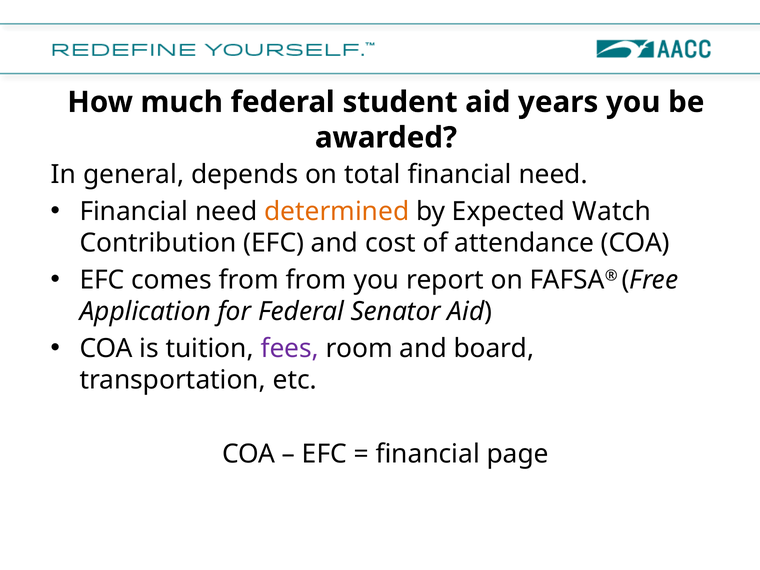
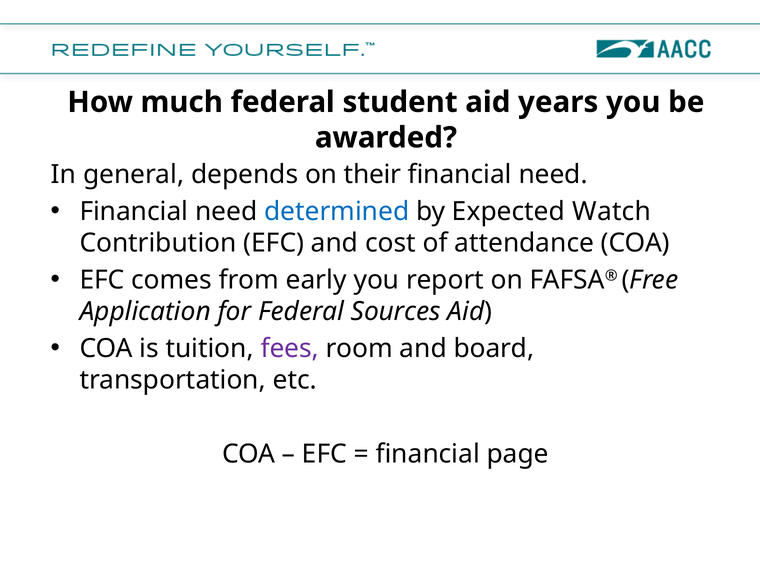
total: total -> their (373, 174)
determined colour: orange -> blue (337, 211)
from from: from -> early (316, 280)
Senator: Senator -> Sources (396, 312)
